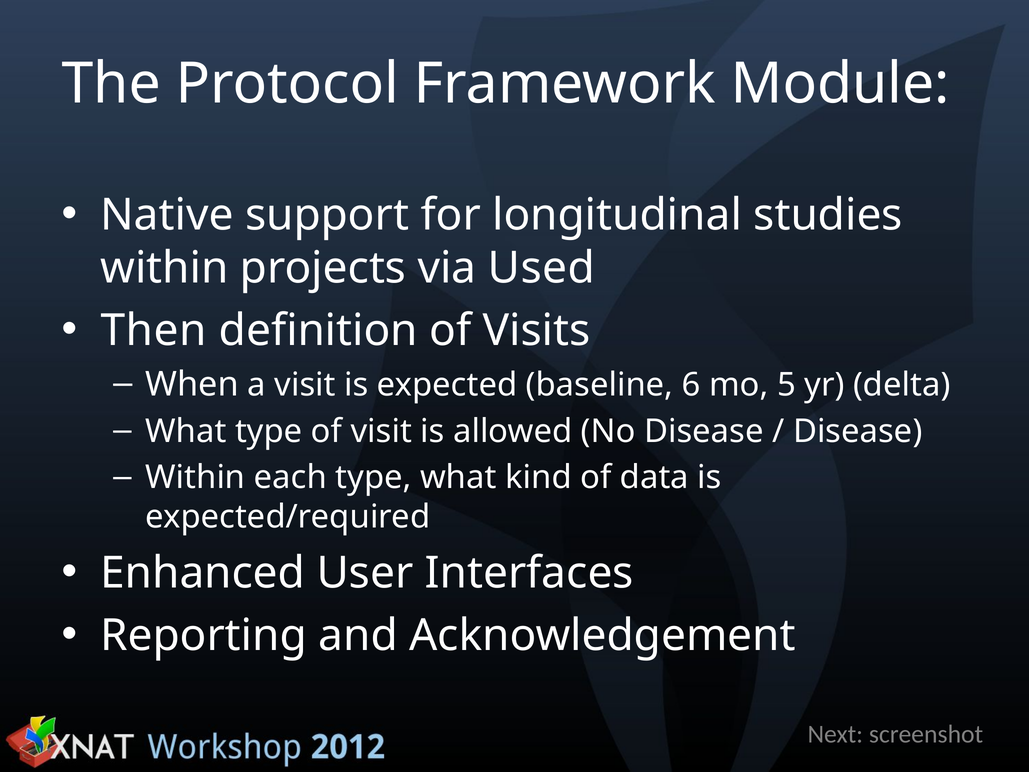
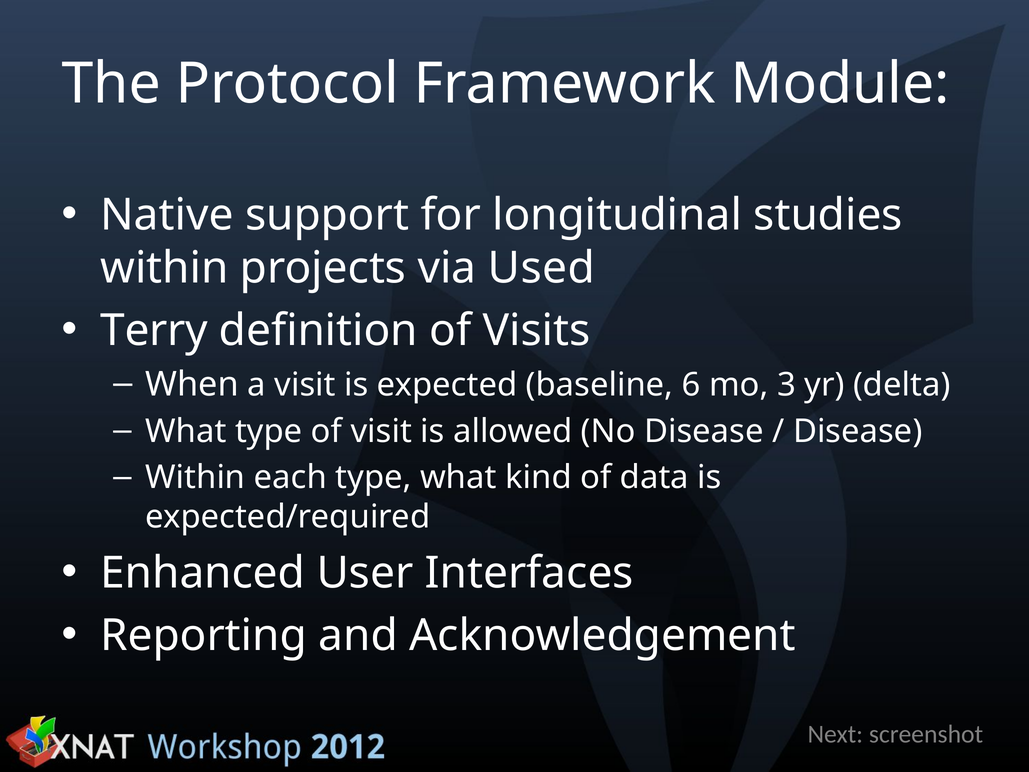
Then: Then -> Terry (154, 330)
5: 5 -> 3 (786, 385)
